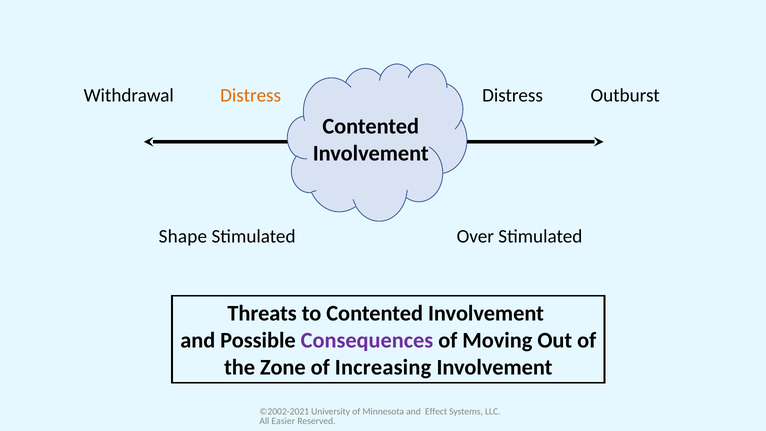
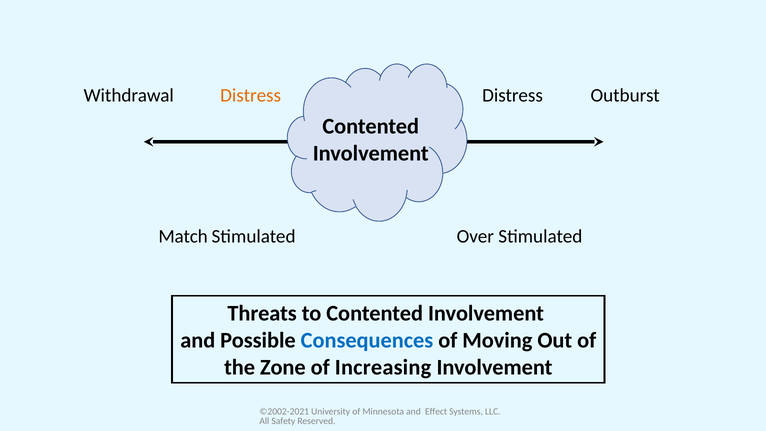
Shape: Shape -> Match (183, 236)
Consequences colour: purple -> blue (367, 340)
Easier: Easier -> Safety (283, 421)
